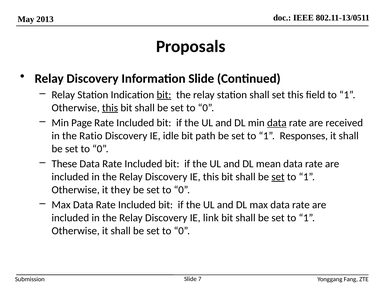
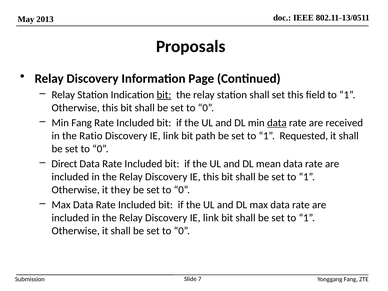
Information Slide: Slide -> Page (201, 79)
this underline: present -> none (110, 108)
Min Page: Page -> Fang (82, 123)
idle: idle -> link (171, 136)
Responses: Responses -> Requested (304, 136)
These: These -> Direct (64, 164)
set underline: present -> none (278, 177)
